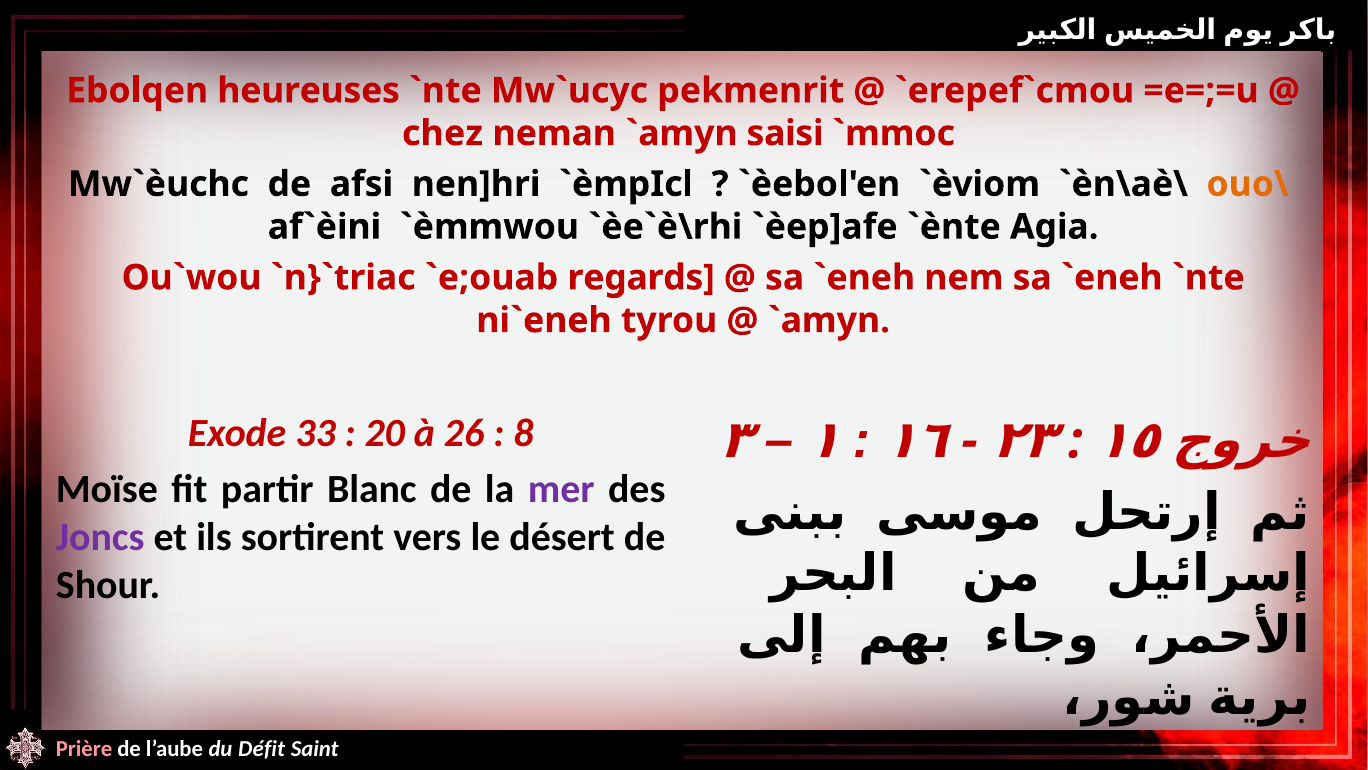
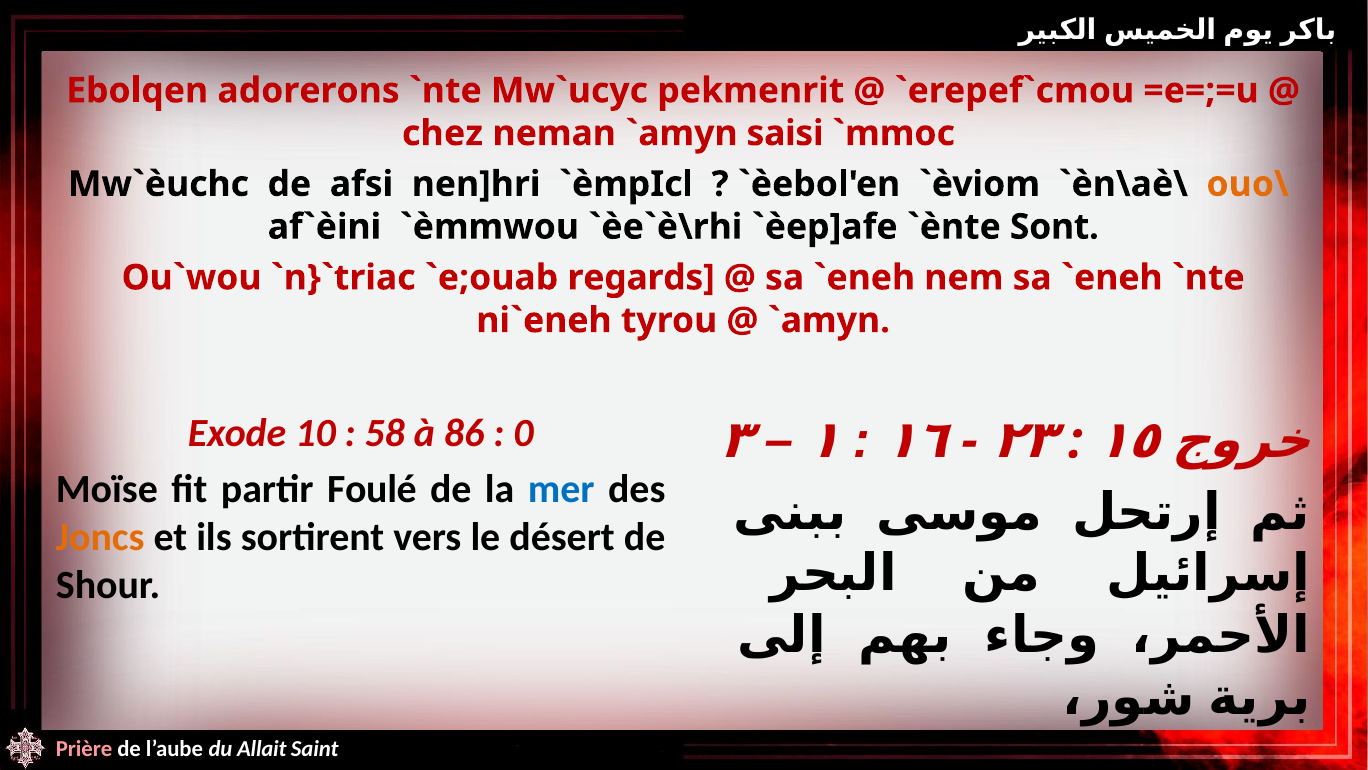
heureuses: heureuses -> adorerons (309, 91)
Agia: Agia -> Sont (1054, 227)
33: 33 -> 10 (316, 433)
20: 20 -> 58 (385, 433)
26: 26 -> 86 (464, 433)
8: 8 -> 0 (523, 433)
Blanc: Blanc -> Foulé (372, 489)
mer colour: purple -> blue (561, 489)
Joncs colour: purple -> orange (100, 537)
Défit: Défit -> Allait (262, 749)
